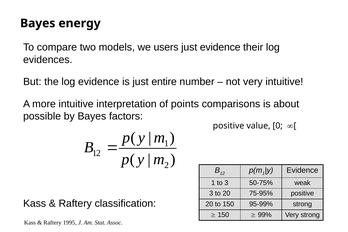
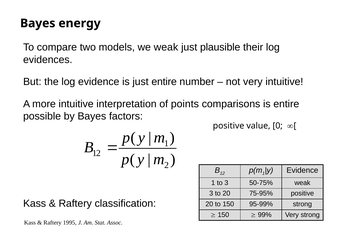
we users: users -> weak (166, 47)
just evidence: evidence -> plausible (220, 47)
is about: about -> entire (286, 104)
